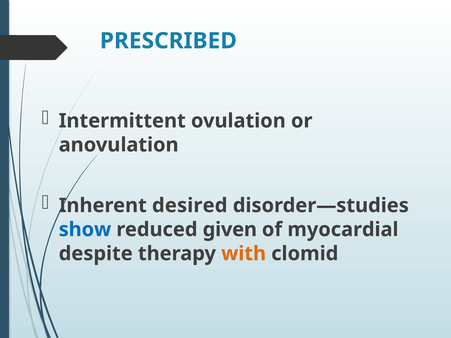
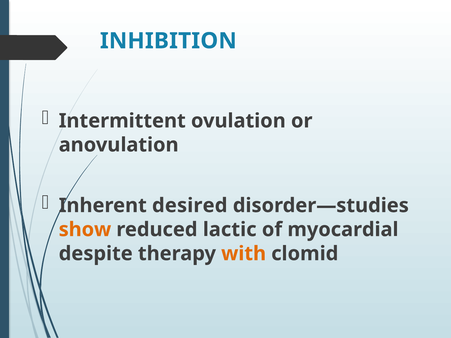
PRESCRIBED: PRESCRIBED -> INHIBITION (168, 41)
show colour: blue -> orange (85, 230)
given: given -> lactic (230, 230)
